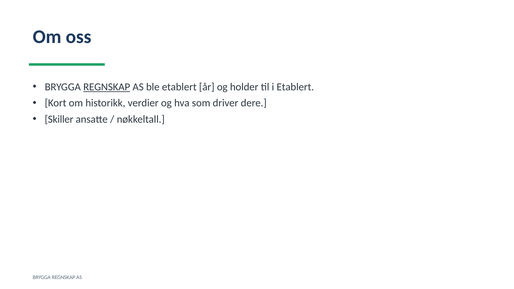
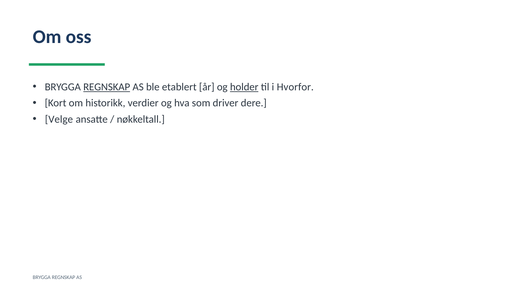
holder underline: none -> present (244, 87)
i Etablert: Etablert -> Hvorfor (295, 87)
Skiller: Skiller -> Velge (59, 119)
